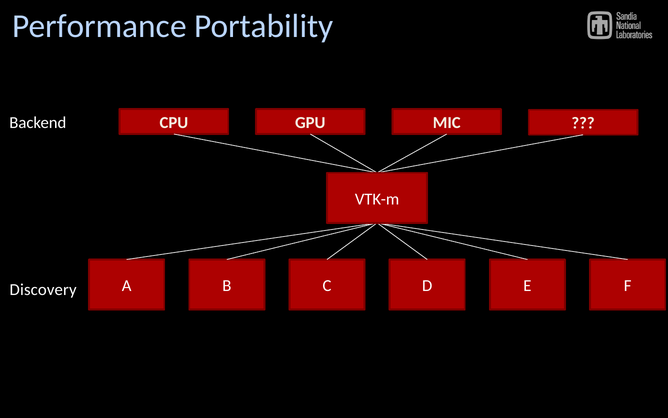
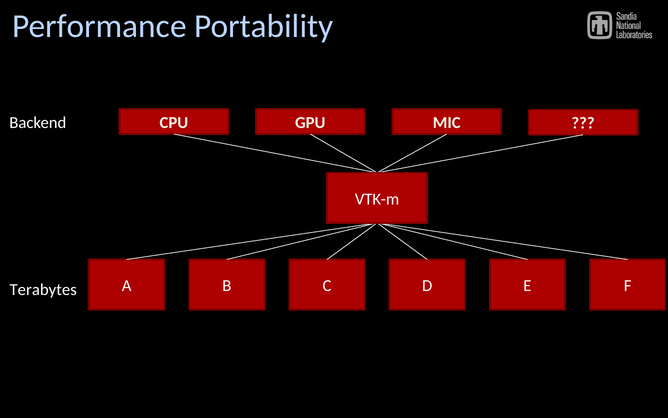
Discovery: Discovery -> Terabytes (43, 289)
